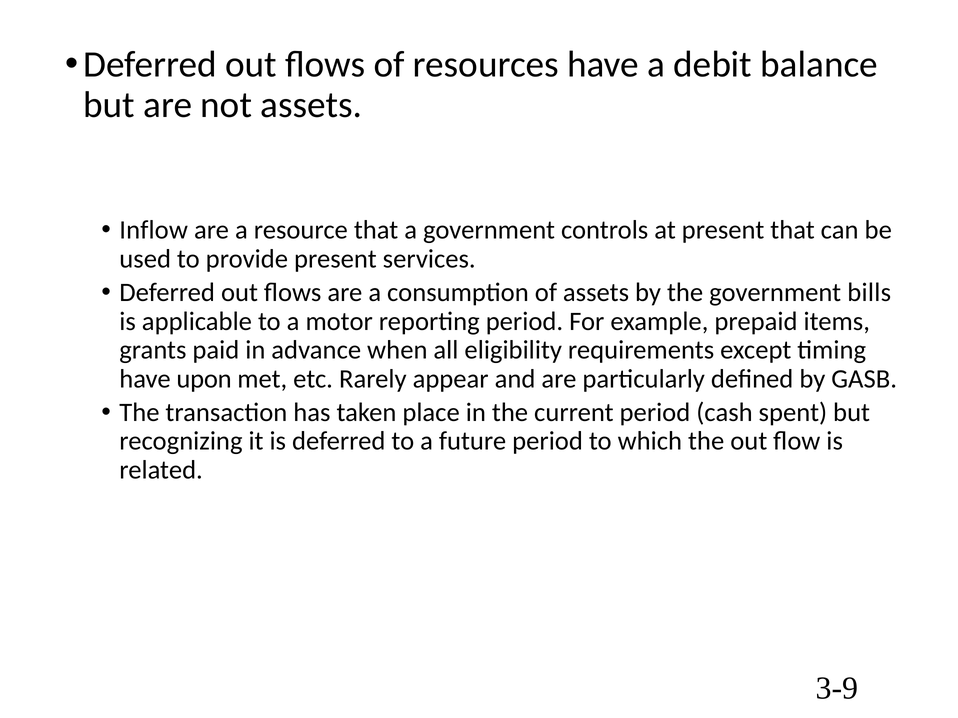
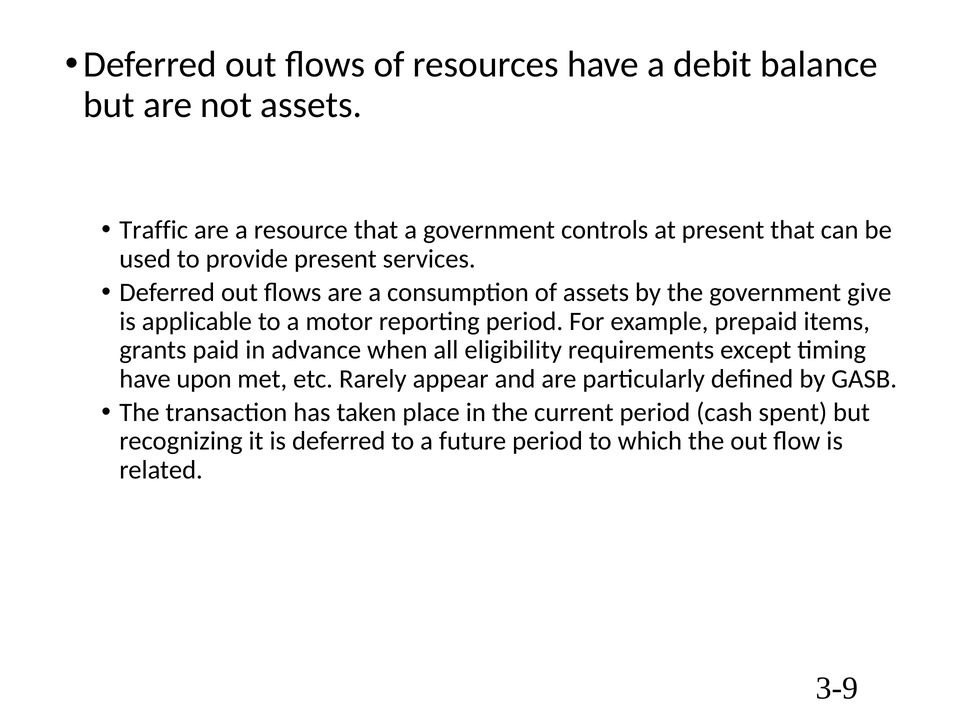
Inflow: Inflow -> Traffic (154, 230)
bills: bills -> give (869, 293)
